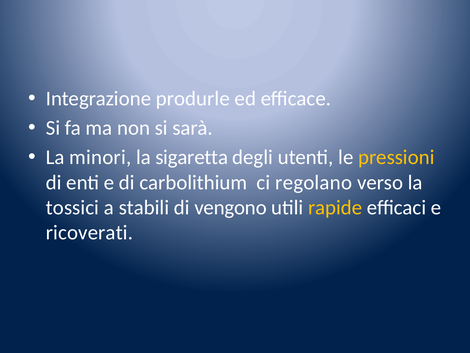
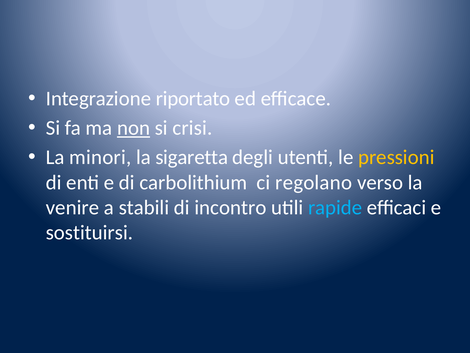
produrle: produrle -> riportato (193, 99)
non underline: none -> present (134, 128)
sarà: sarà -> crisi (192, 128)
tossici: tossici -> venire (73, 207)
vengono: vengono -> incontro (230, 207)
rapide colour: yellow -> light blue (335, 207)
ricoverati: ricoverati -> sostituirsi (89, 232)
